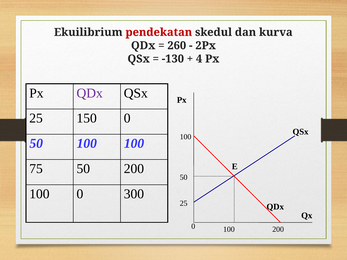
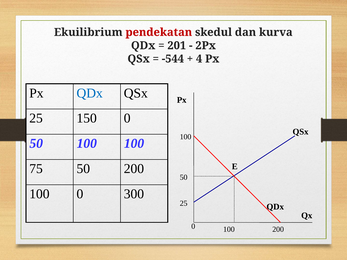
260: 260 -> 201 (177, 46)
-130: -130 -> -544 (173, 59)
QDx colour: purple -> blue (90, 93)
